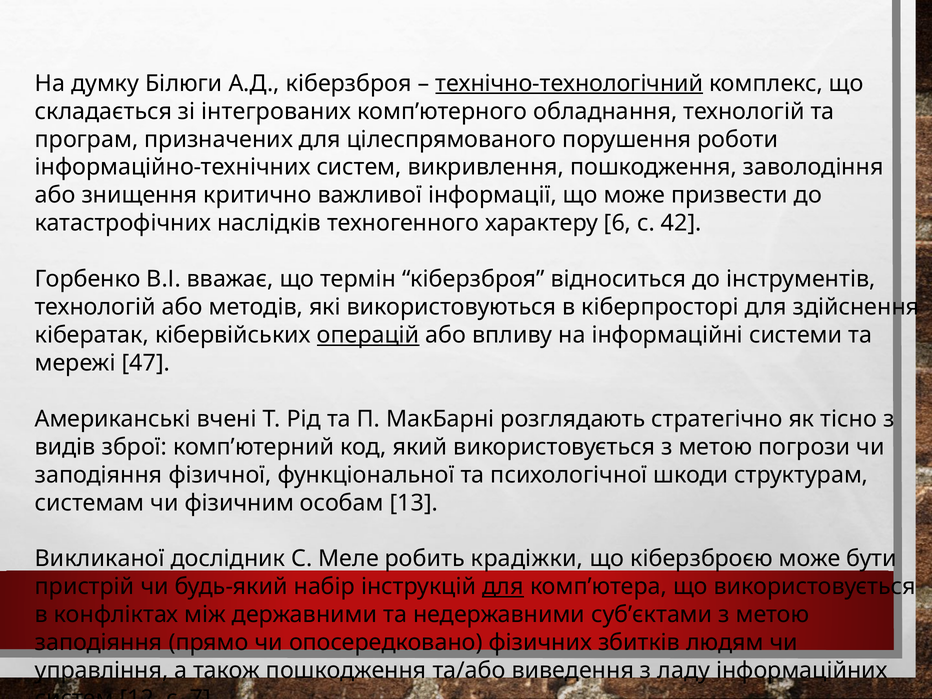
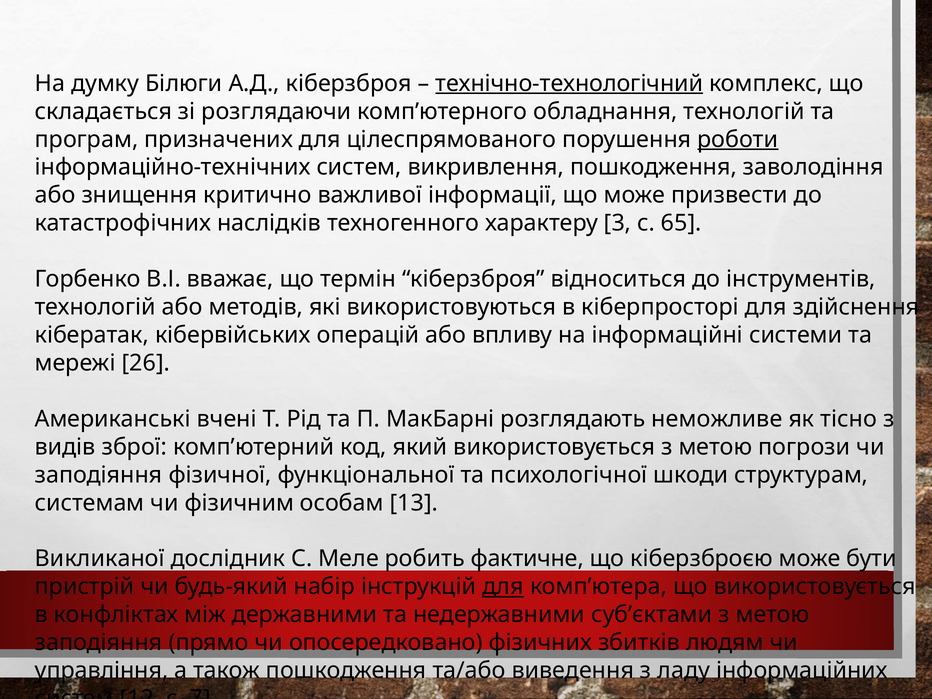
інтегрованих: інтегрованих -> розглядаючи (276, 111)
роботи underline: none -> present (738, 139)
6: 6 -> 3 (618, 223)
42: 42 -> 65 (681, 223)
операцій underline: present -> none (368, 335)
47: 47 -> 26 (146, 363)
стратегічно: стратегічно -> неможливе (717, 419)
крадіжки: крадіжки -> фактичне (527, 559)
